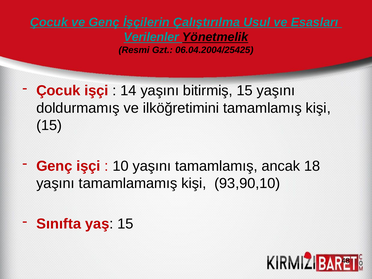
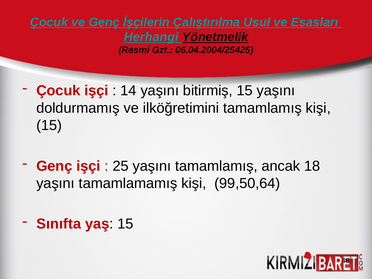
Verilenler: Verilenler -> Herhangi (151, 37)
10: 10 -> 25 (121, 166)
93,90,10: 93,90,10 -> 99,50,64 (247, 183)
